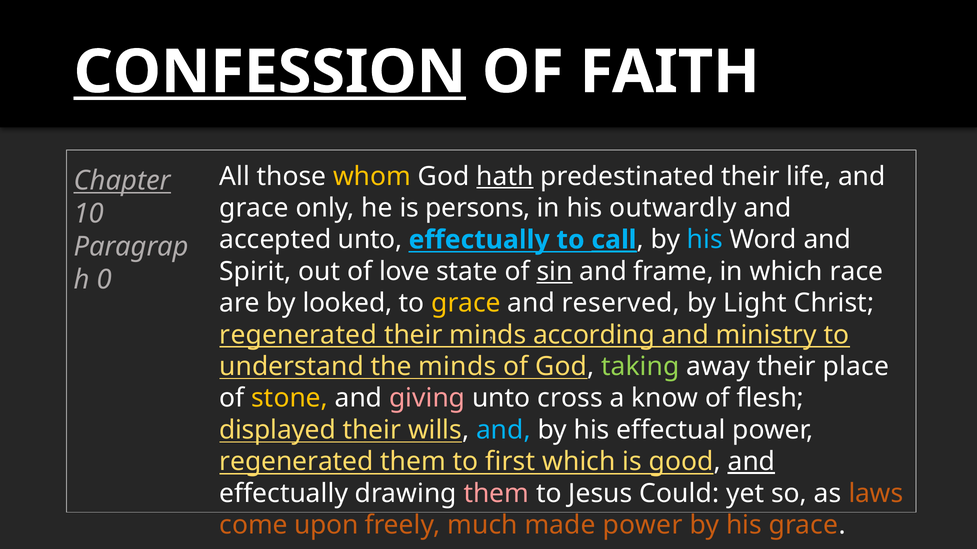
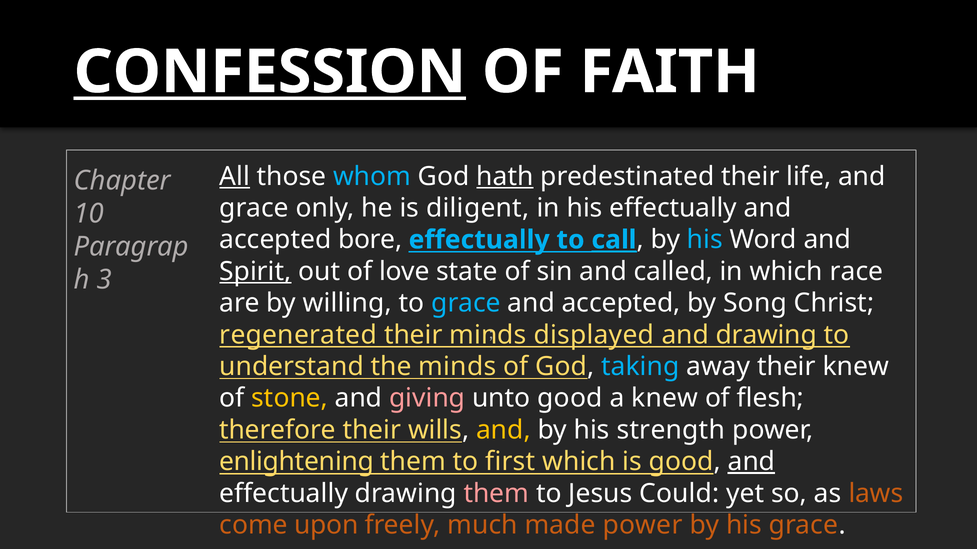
All underline: none -> present (235, 177)
whom colour: yellow -> light blue (372, 177)
Chapter underline: present -> none (122, 181)
persons: persons -> diligent (478, 208)
his outwardly: outwardly -> effectually (673, 208)
accepted unto: unto -> bore (370, 240)
Spirit underline: none -> present (255, 272)
sin underline: present -> none (555, 272)
frame: frame -> called (673, 272)
0: 0 -> 3 (104, 280)
looked: looked -> willing (347, 303)
grace colour: yellow -> light blue (466, 303)
reserved: reserved -> accepted (621, 303)
Light: Light -> Song (755, 303)
according: according -> displayed (594, 335)
and ministry: ministry -> drawing (766, 335)
taking colour: light green -> light blue (640, 367)
their place: place -> knew (856, 367)
unto cross: cross -> good (570, 399)
a know: know -> knew (665, 399)
displayed: displayed -> therefore (278, 430)
and colour: light blue -> yellow (503, 430)
effectual: effectual -> strength (671, 430)
regenerated: regenerated -> enlightening (296, 462)
